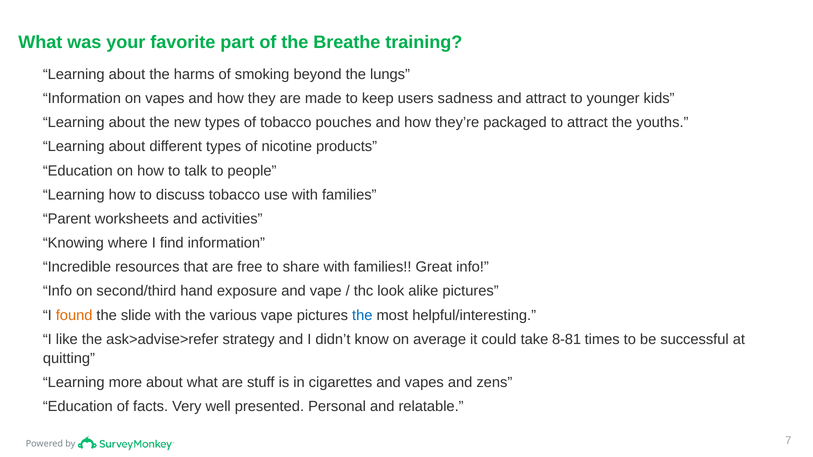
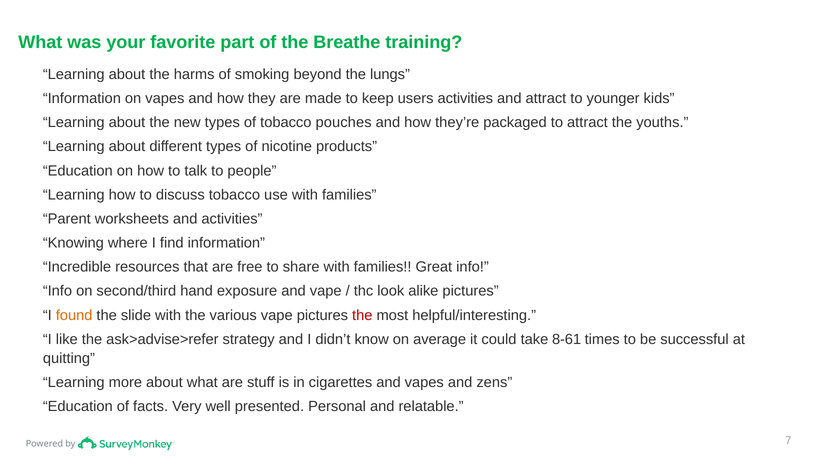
users sadness: sadness -> activities (465, 98)
the colour: blue -> red (362, 315)
8-81: 8-81 -> 8-61 (567, 339)
